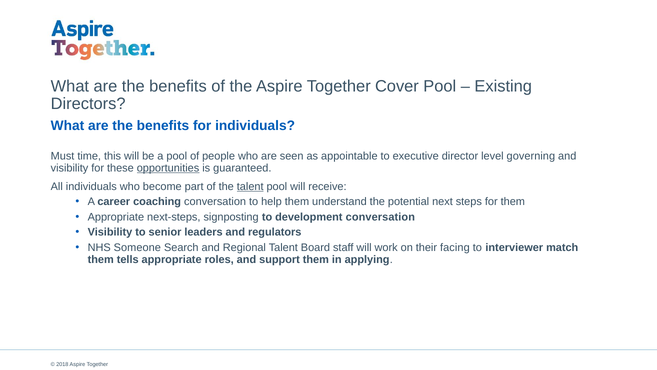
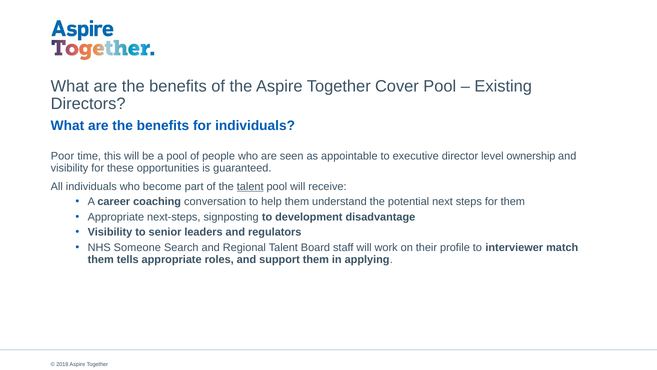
Must: Must -> Poor (62, 156)
governing: governing -> ownership (531, 156)
opportunities underline: present -> none (168, 168)
development conversation: conversation -> disadvantage (380, 217)
facing: facing -> profile (455, 247)
